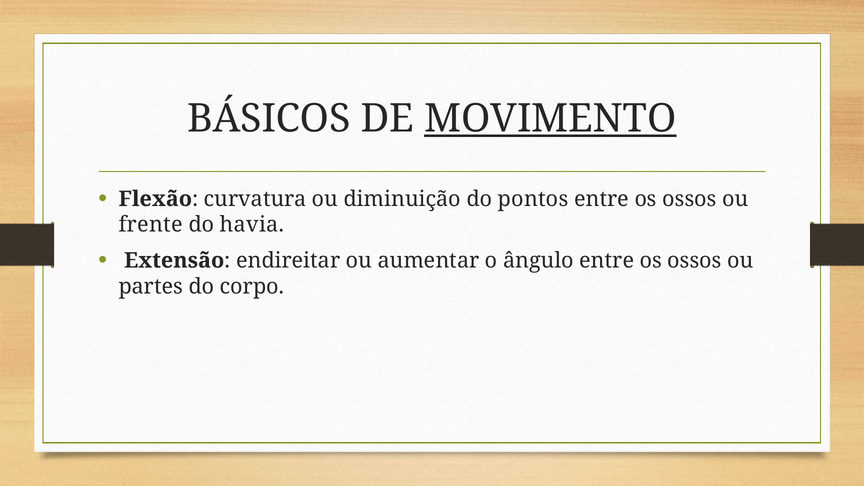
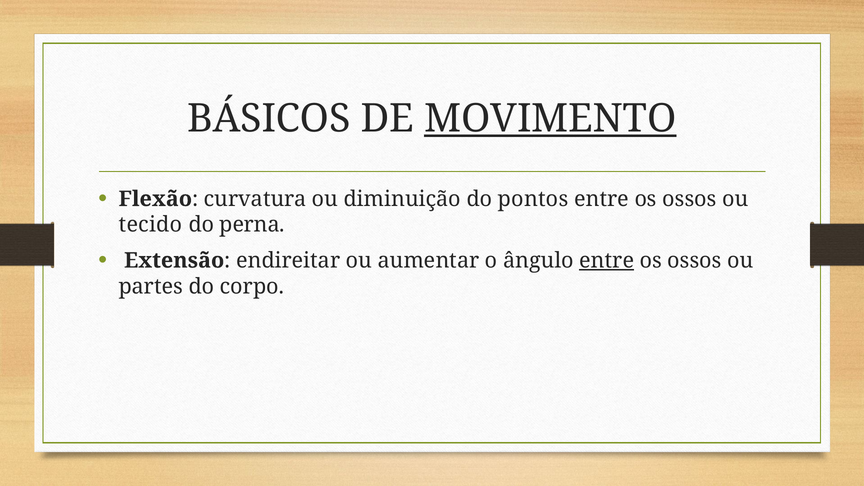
frente: frente -> tecido (151, 225)
havia: havia -> perna (252, 225)
entre underline: none -> present (607, 260)
